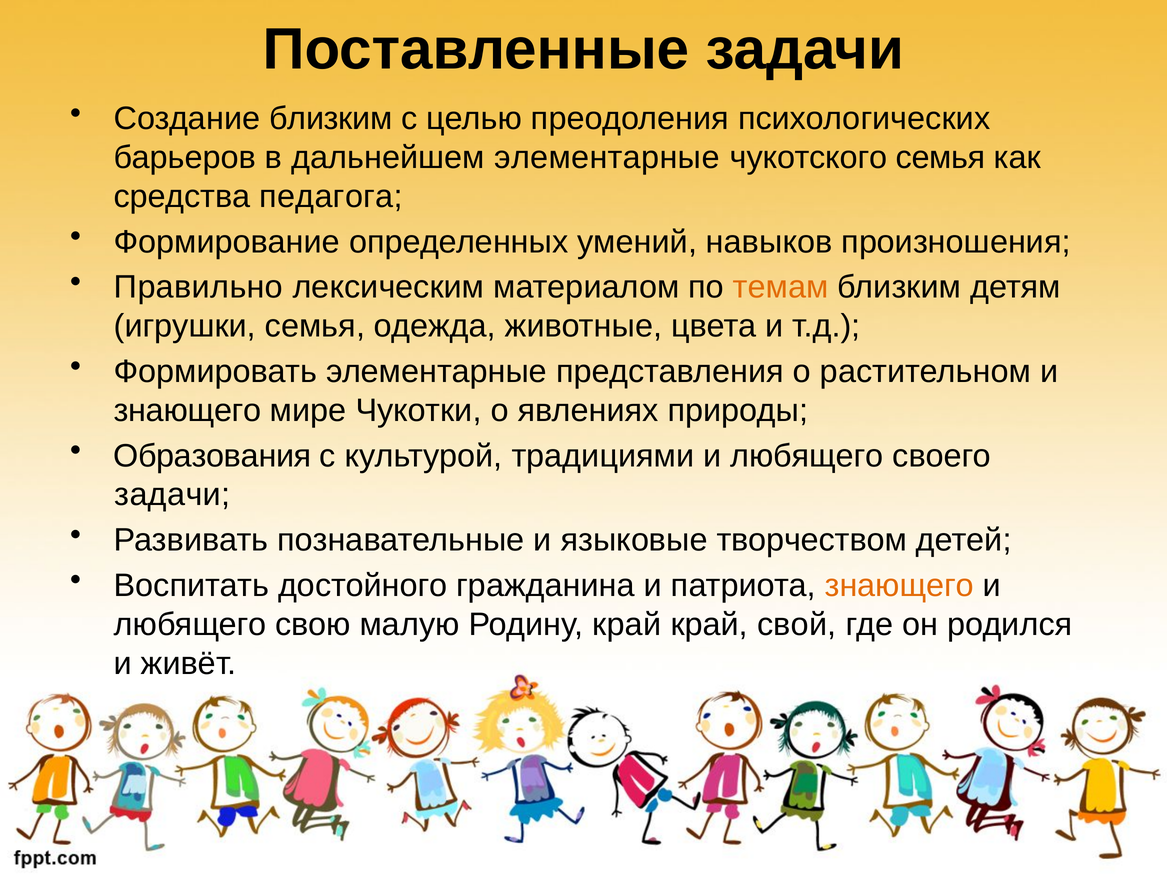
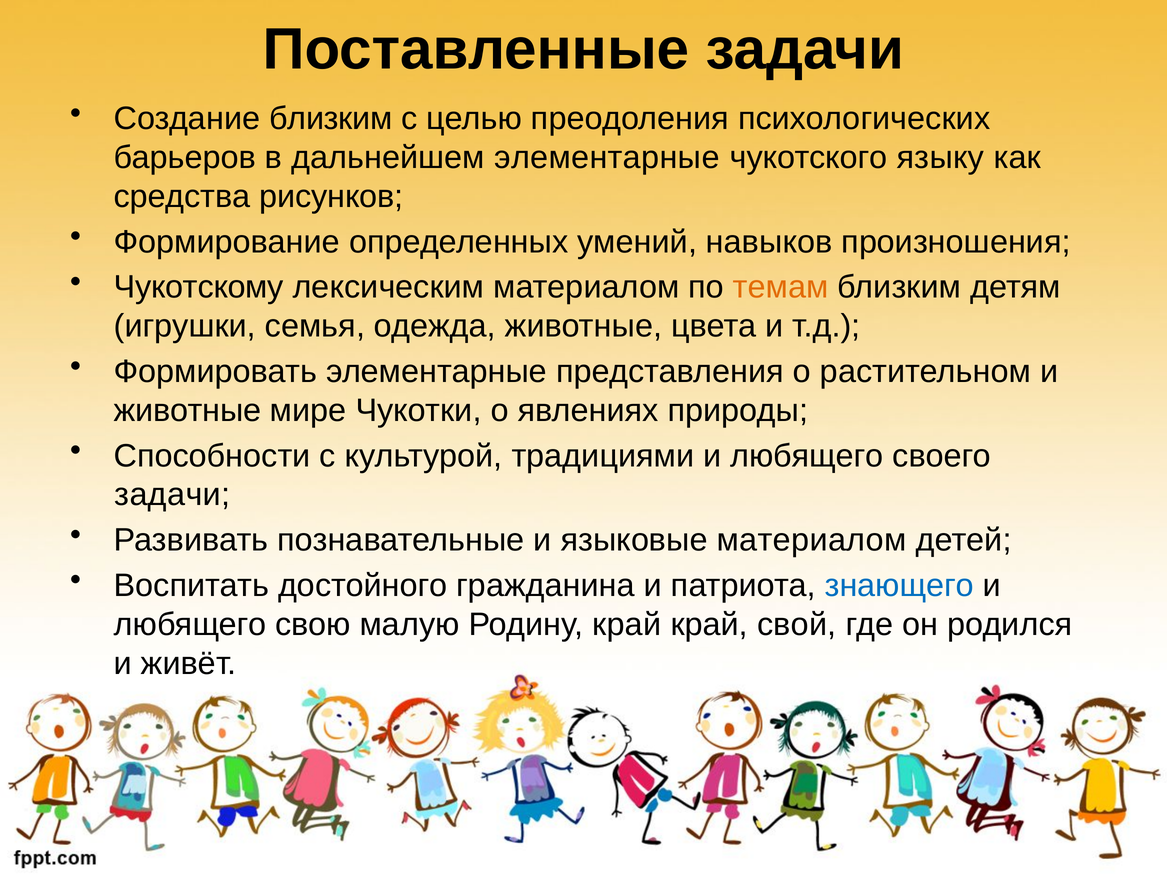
чукотского семья: семья -> языку (940, 158)
педагога: педагога -> рисунков (331, 197)
Правильно: Правильно -> Чукотскому (199, 287)
знающего: знающего -> животные (188, 411)
Образования: Образования -> Способности (212, 456)
языковые творчеством: творчеством -> материалом (812, 540)
знающего colour: orange -> blue (899, 586)
